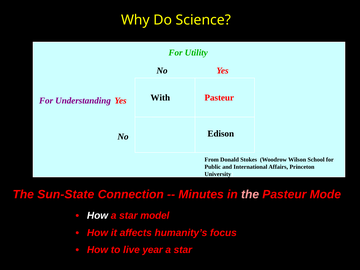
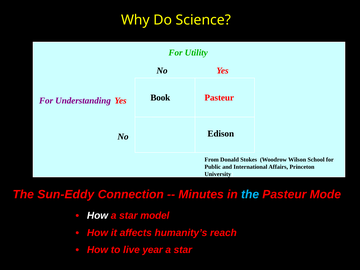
With: With -> Book (160, 98)
Sun-State: Sun-State -> Sun-Eddy (66, 194)
the colour: pink -> light blue (250, 194)
focus: focus -> reach (223, 233)
